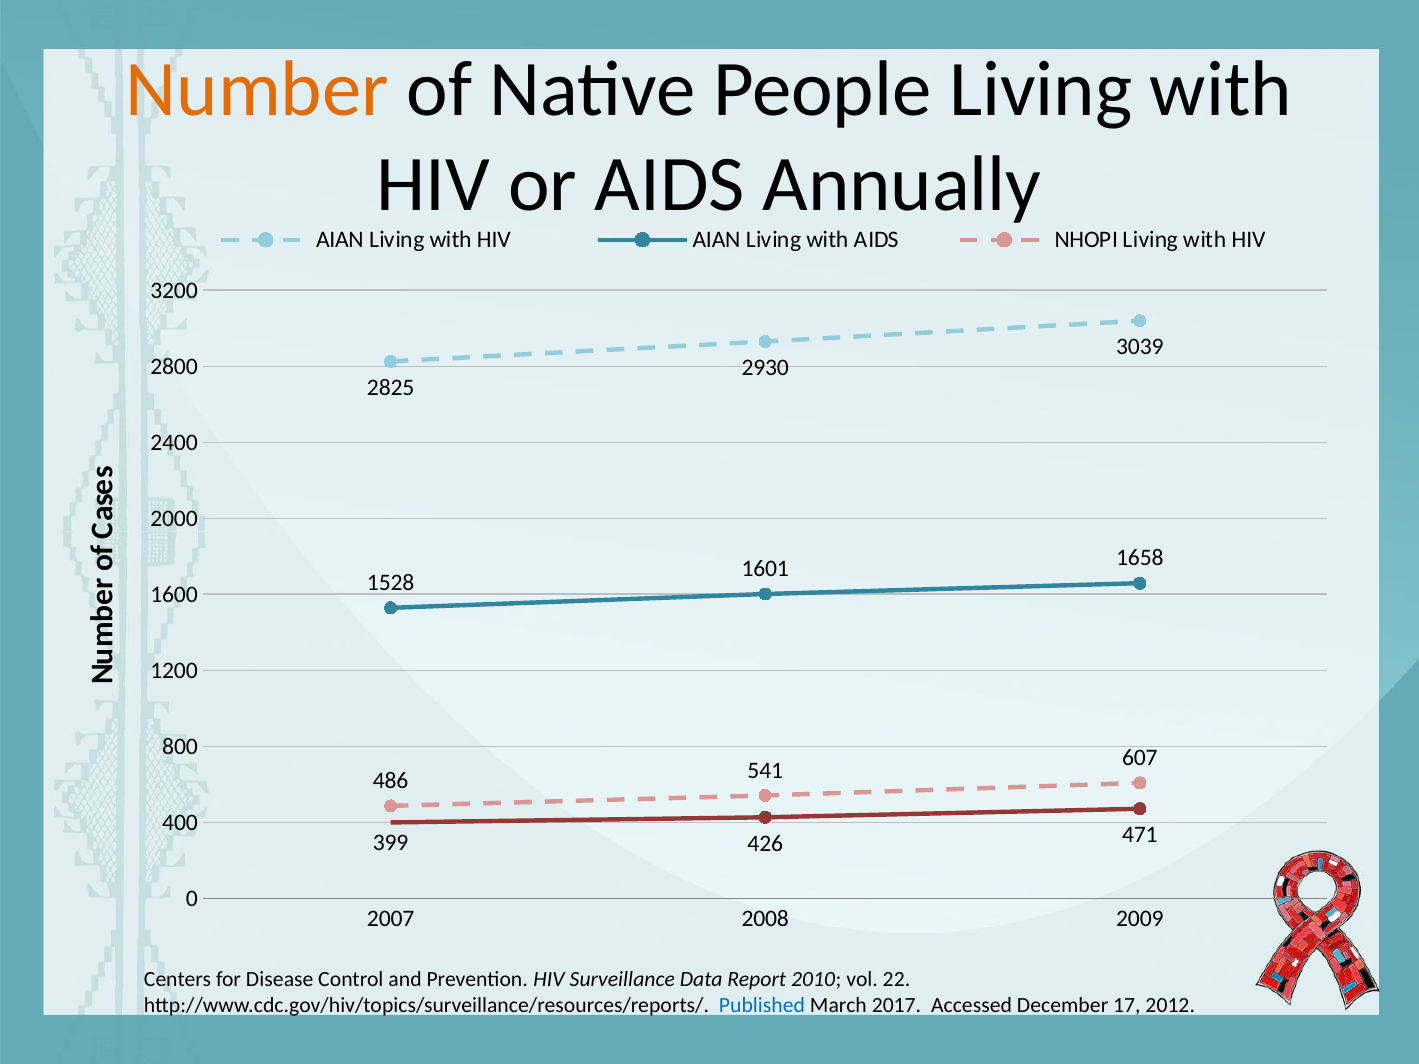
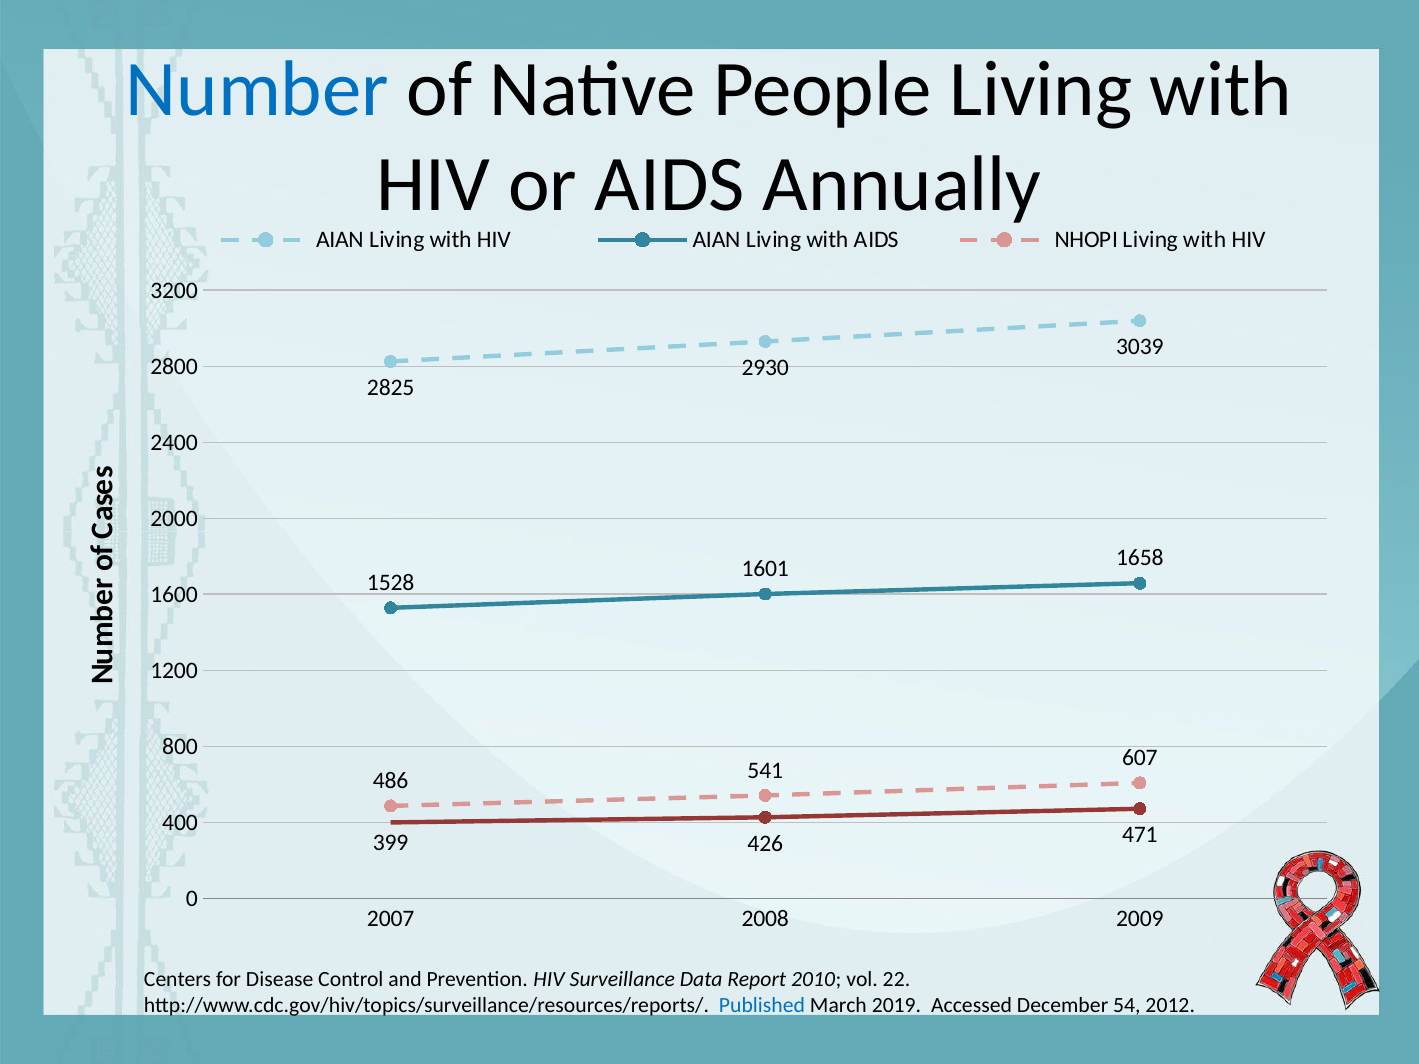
Number colour: orange -> blue (257, 90)
2017: 2017 -> 2019 (896, 1005)
17: 17 -> 54 (1127, 1005)
